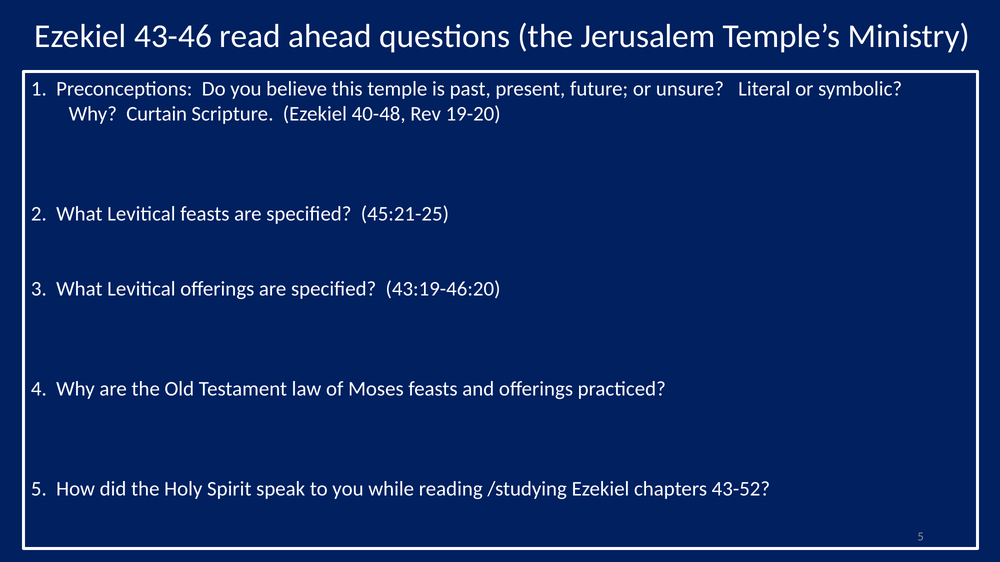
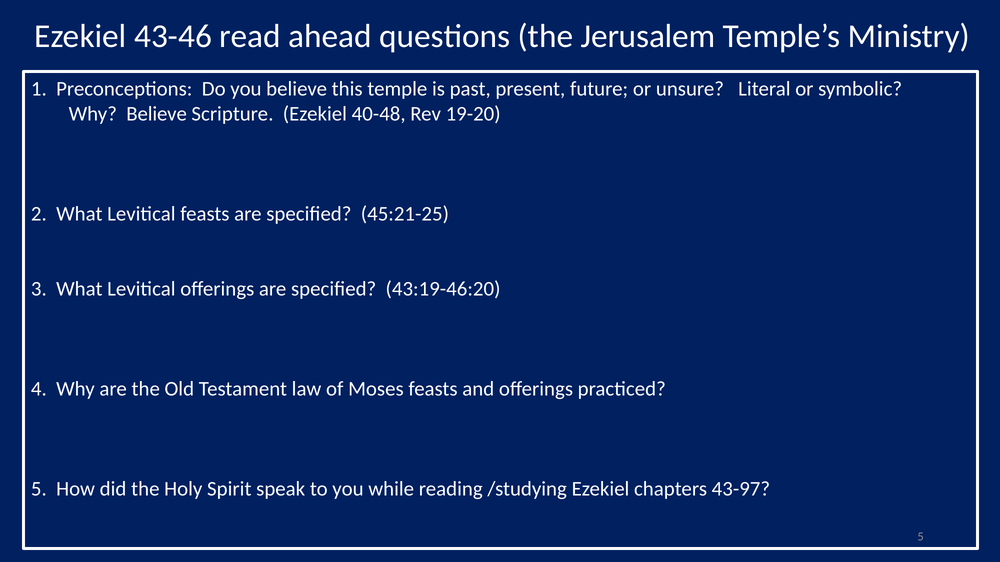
Why Curtain: Curtain -> Believe (157, 114)
43-52: 43-52 -> 43-97 (741, 489)
